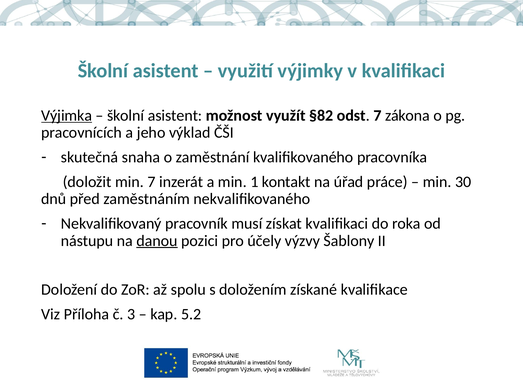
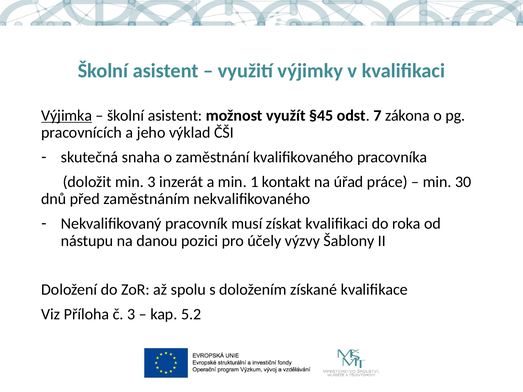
§82: §82 -> §45 (321, 116)
min 7: 7 -> 3 (152, 182)
danou underline: present -> none (157, 241)
